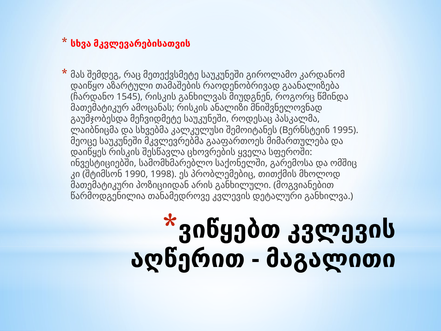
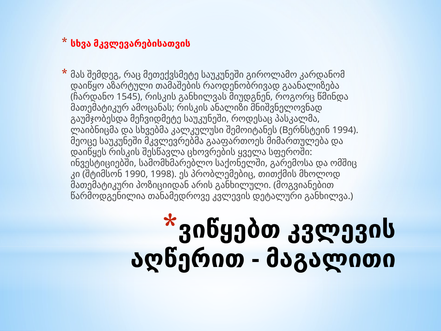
1995: 1995 -> 1994 (345, 130)
